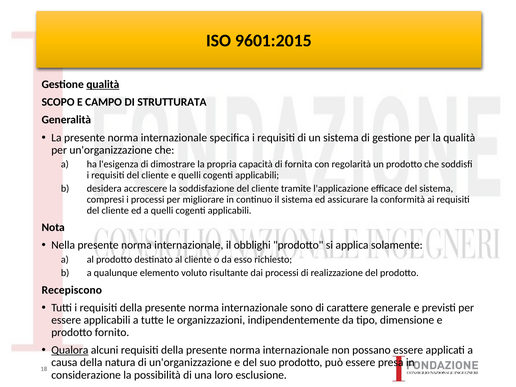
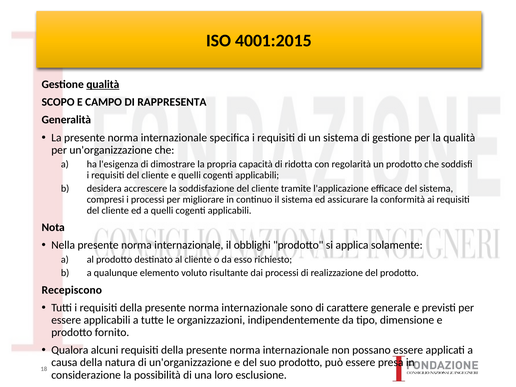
9601:2015: 9601:2015 -> 4001:2015 (273, 41)
STRUTTURATA: STRUTTURATA -> RAPPRESENTA (172, 102)
fornita: fornita -> ridotta (299, 164)
Qualora underline: present -> none (70, 350)
